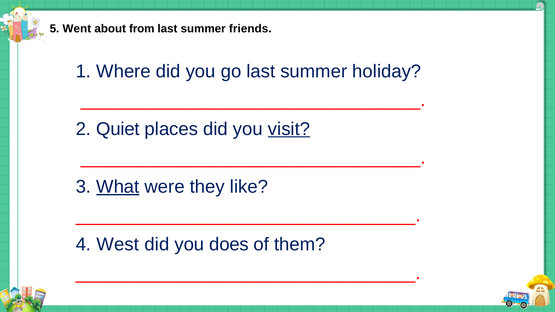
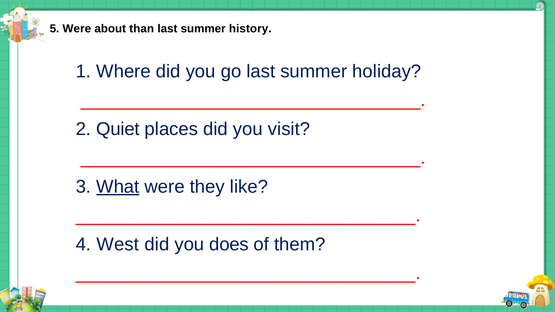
5 Went: Went -> Were (77, 29)
from: from -> than (142, 29)
friends: friends -> history (250, 29)
visit underline: present -> none (289, 129)
